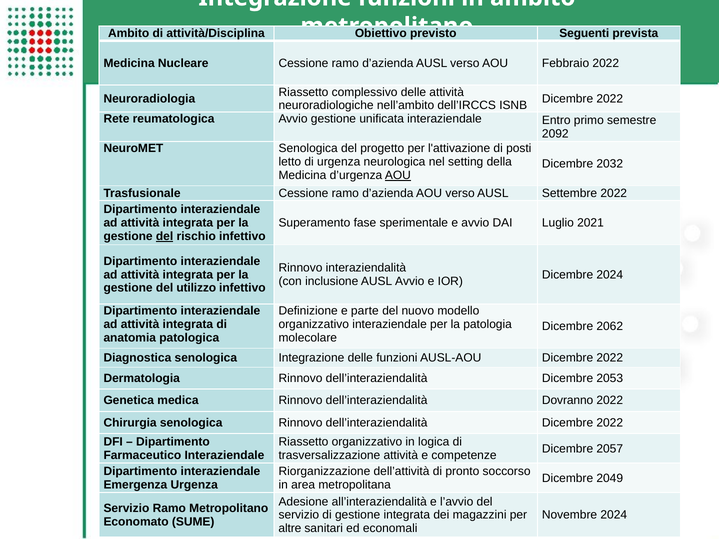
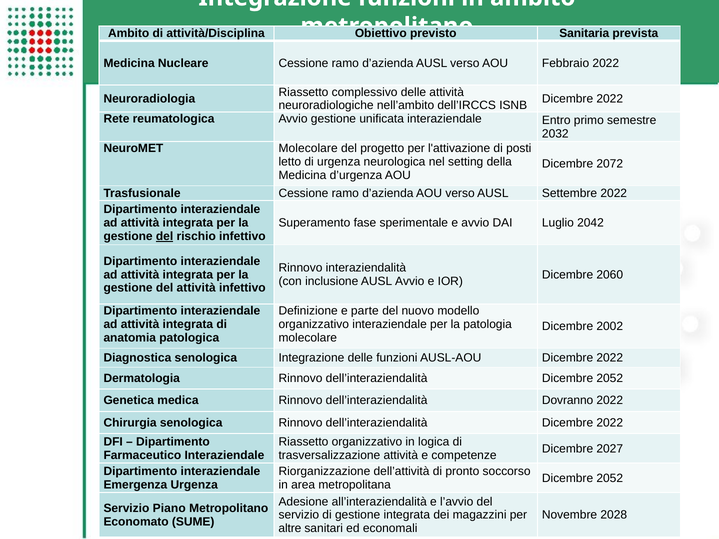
Seguenti: Seguenti -> Sanitaria (584, 34)
2092: 2092 -> 2032 (555, 134)
NeuroMET Senologica: Senologica -> Molecolare (308, 149)
2032: 2032 -> 2072 (610, 164)
AOU underline: present -> none (398, 175)
2021: 2021 -> 2042 (590, 223)
Dicembre 2024: 2024 -> 2060 (610, 275)
del utilizzo: utilizzo -> attività (196, 288)
2062: 2062 -> 2002 (610, 327)
dell’interaziendalità Dicembre 2053: 2053 -> 2052 (610, 379)
2057: 2057 -> 2027 (610, 449)
2049: 2049 -> 2052 (610, 478)
Servizio Ramo: Ramo -> Piano (169, 509)
Novembre 2024: 2024 -> 2028 (614, 515)
